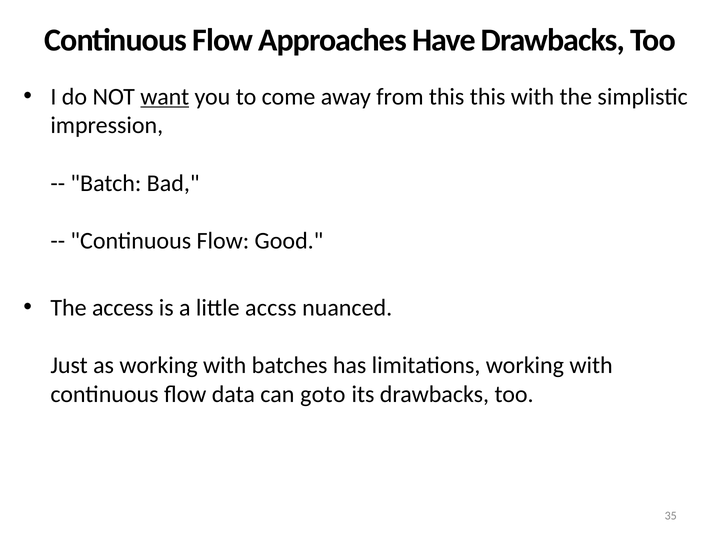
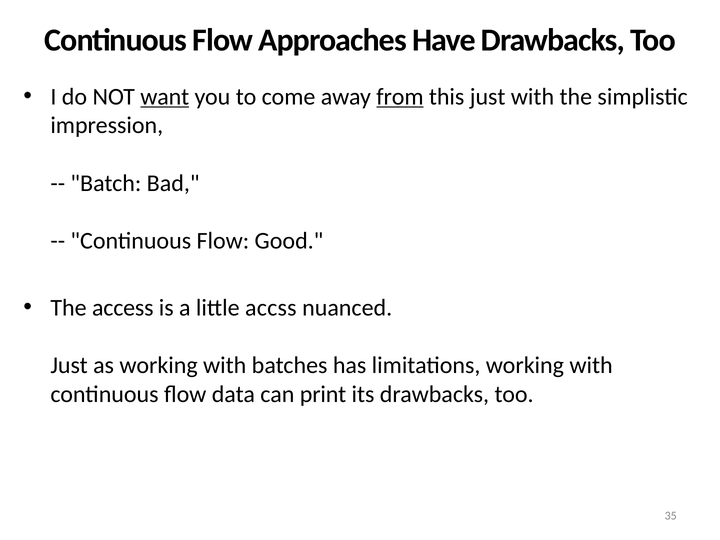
from underline: none -> present (400, 97)
this this: this -> just (488, 97)
goto: goto -> print (323, 394)
